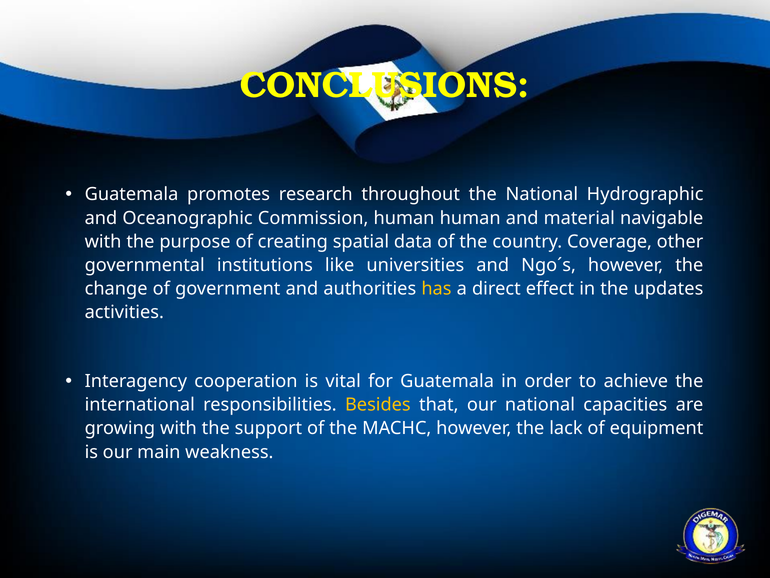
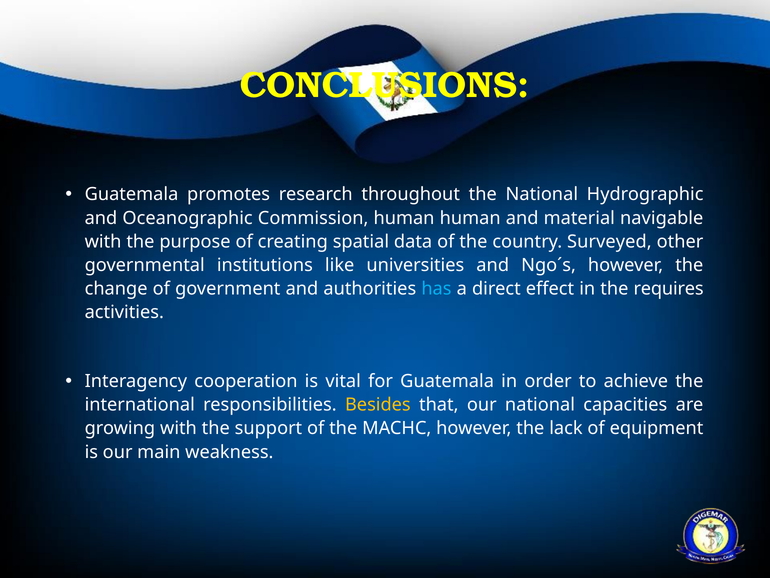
Coverage: Coverage -> Surveyed (609, 241)
has colour: yellow -> light blue (436, 288)
updates: updates -> requires (669, 288)
